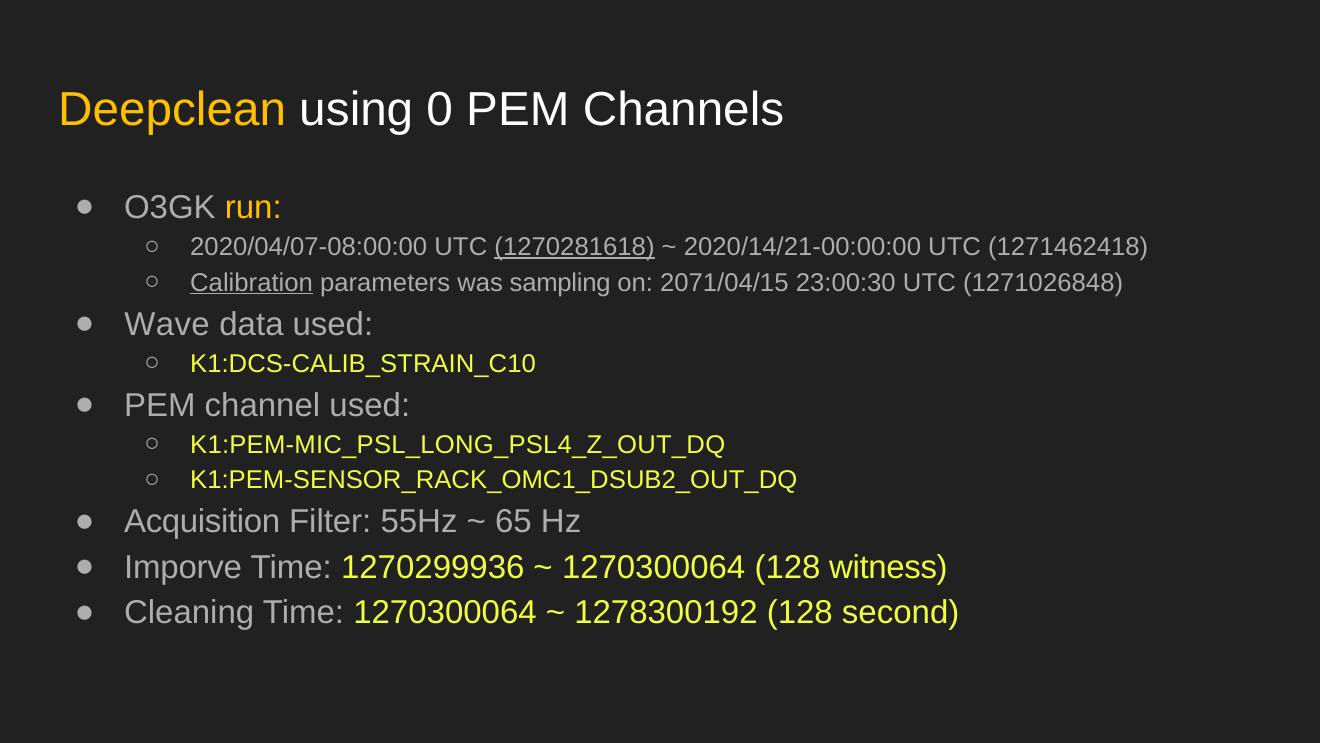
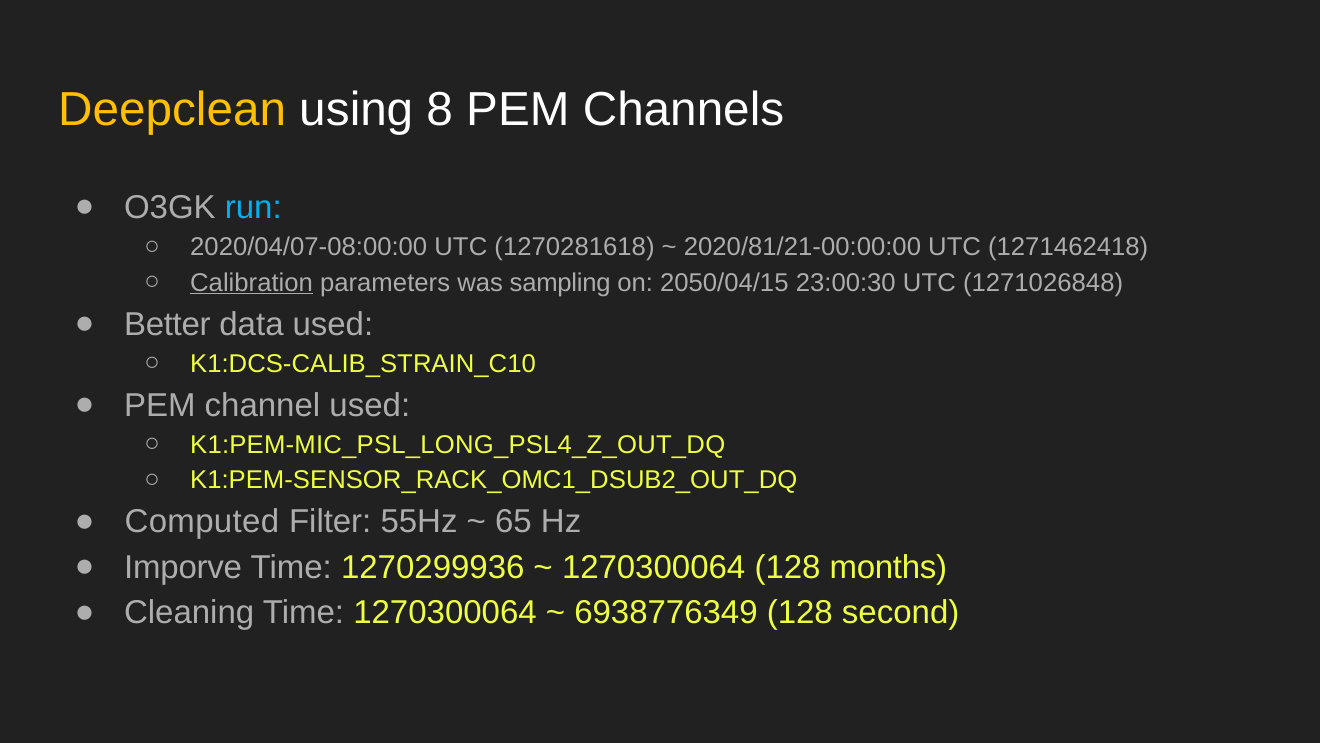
0: 0 -> 8 (440, 109)
run colour: yellow -> light blue (253, 208)
1270281618 underline: present -> none (575, 247)
2020/14/21-00:00:00: 2020/14/21-00:00:00 -> 2020/81/21-00:00:00 (802, 247)
2071/04/15: 2071/04/15 -> 2050/04/15 (724, 282)
Wave: Wave -> Better (167, 324)
Acquisition: Acquisition -> Computed (202, 522)
witness: witness -> months (888, 567)
1278300192: 1278300192 -> 6938776349 (666, 613)
